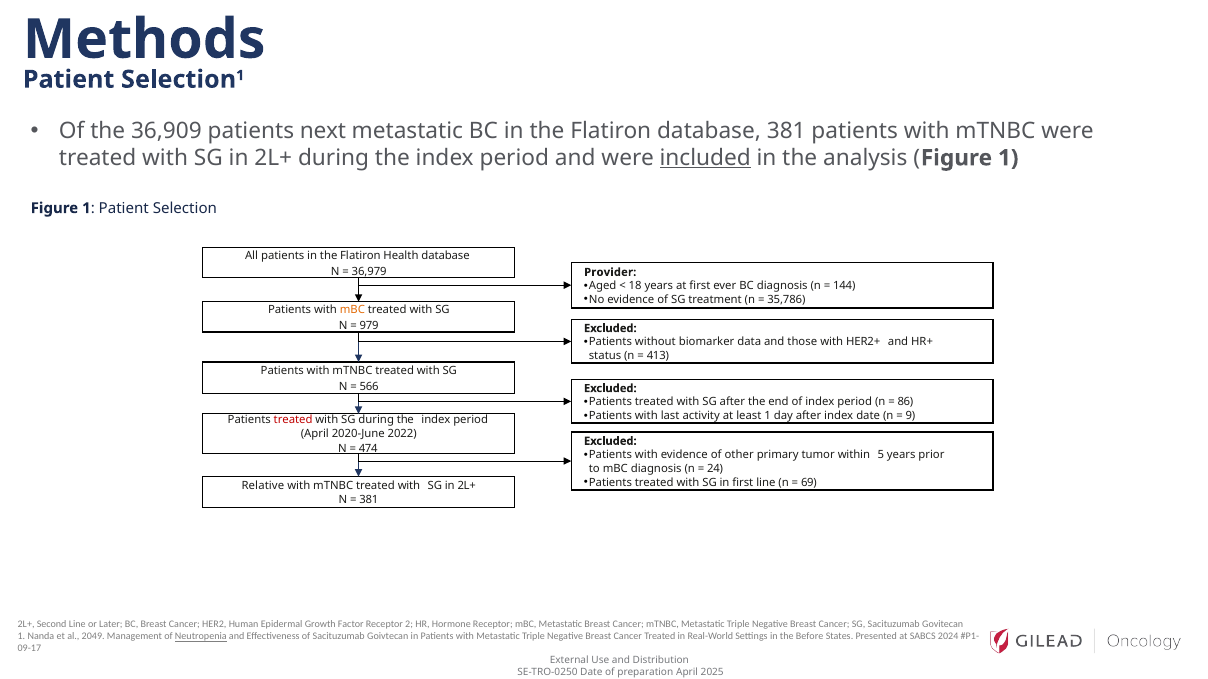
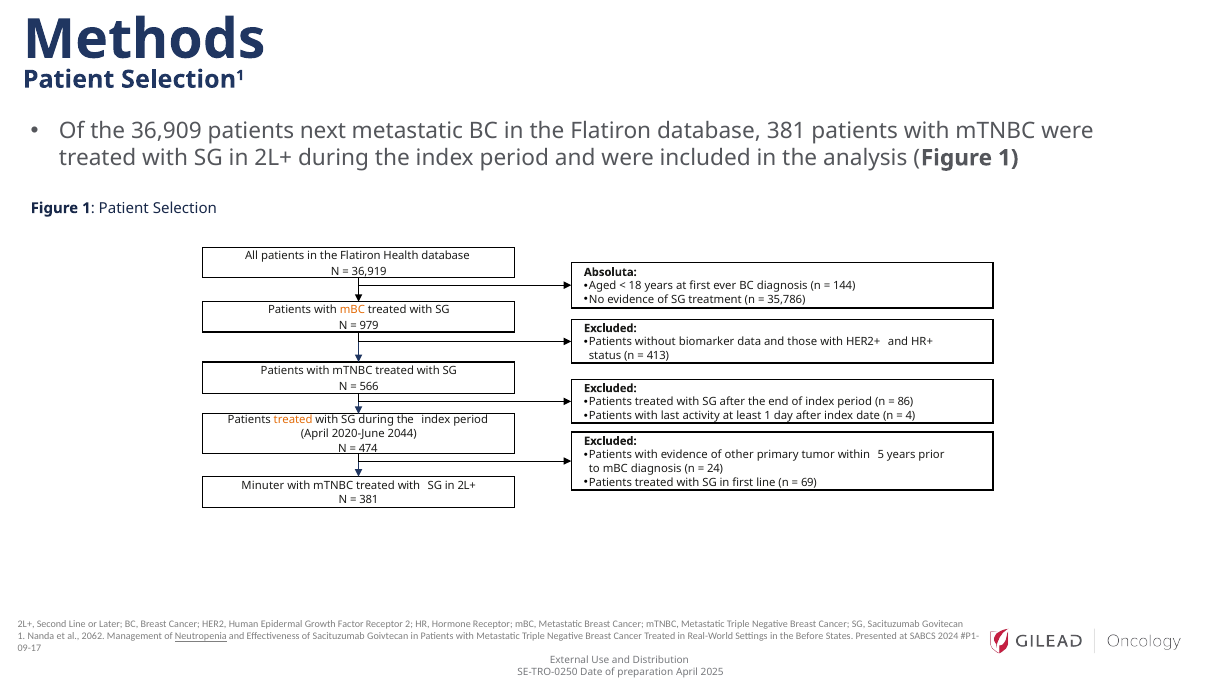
included underline: present -> none (705, 158)
36,979: 36,979 -> 36,919 (369, 272)
Provider: Provider -> Absoluta (610, 272)
9: 9 -> 4 (910, 416)
treated colour: red -> orange (293, 420)
2022: 2022 -> 2044 (402, 434)
Relative: Relative -> Minuter (263, 487)
2049: 2049 -> 2062 (93, 637)
